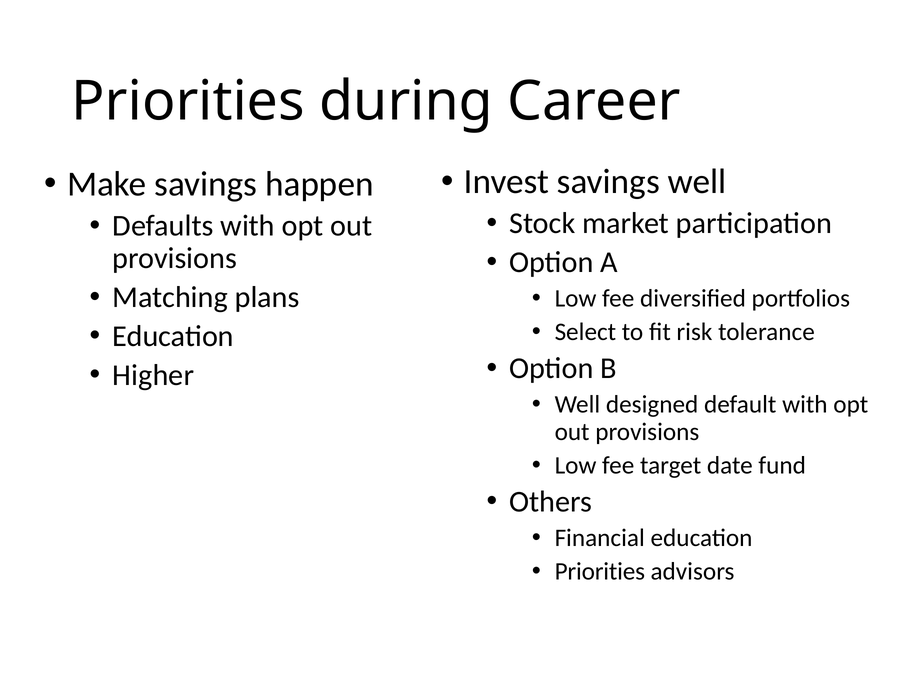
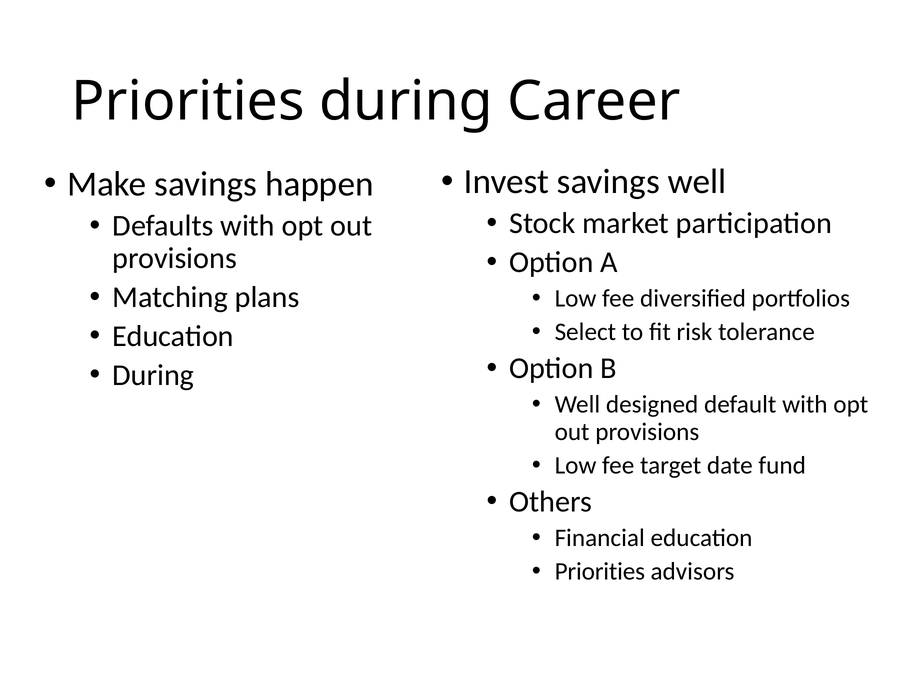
Higher: Higher -> During (153, 375)
